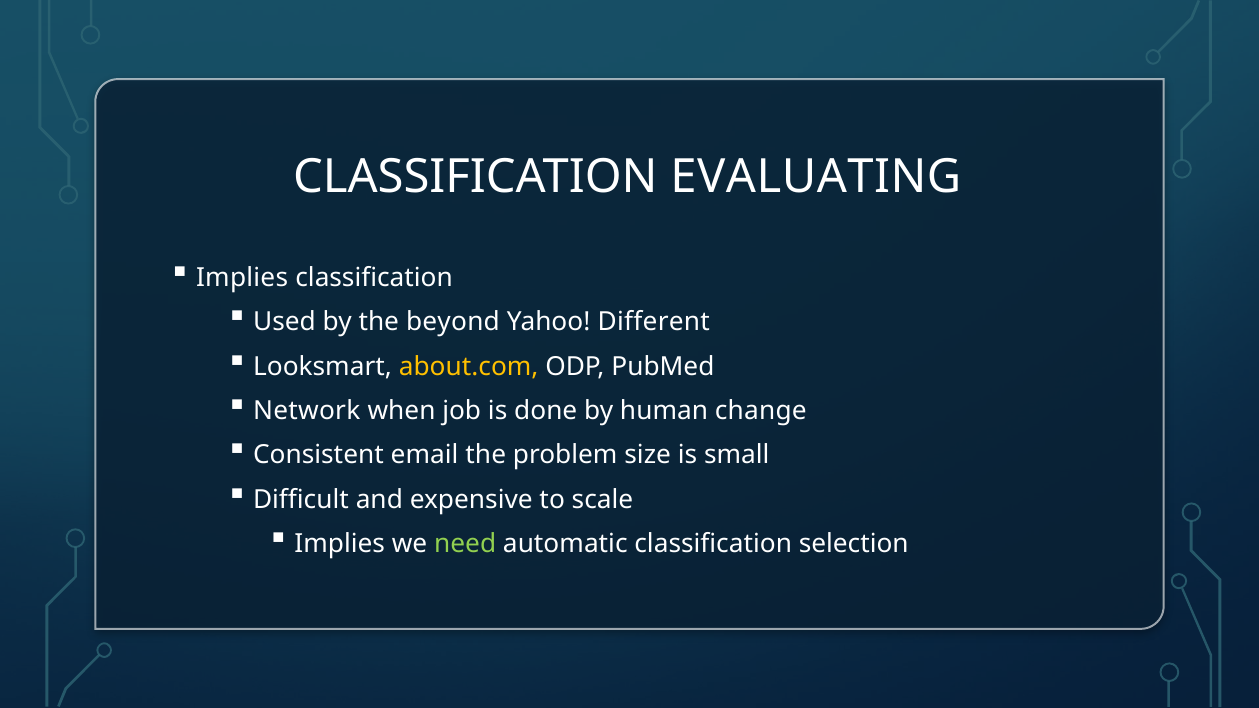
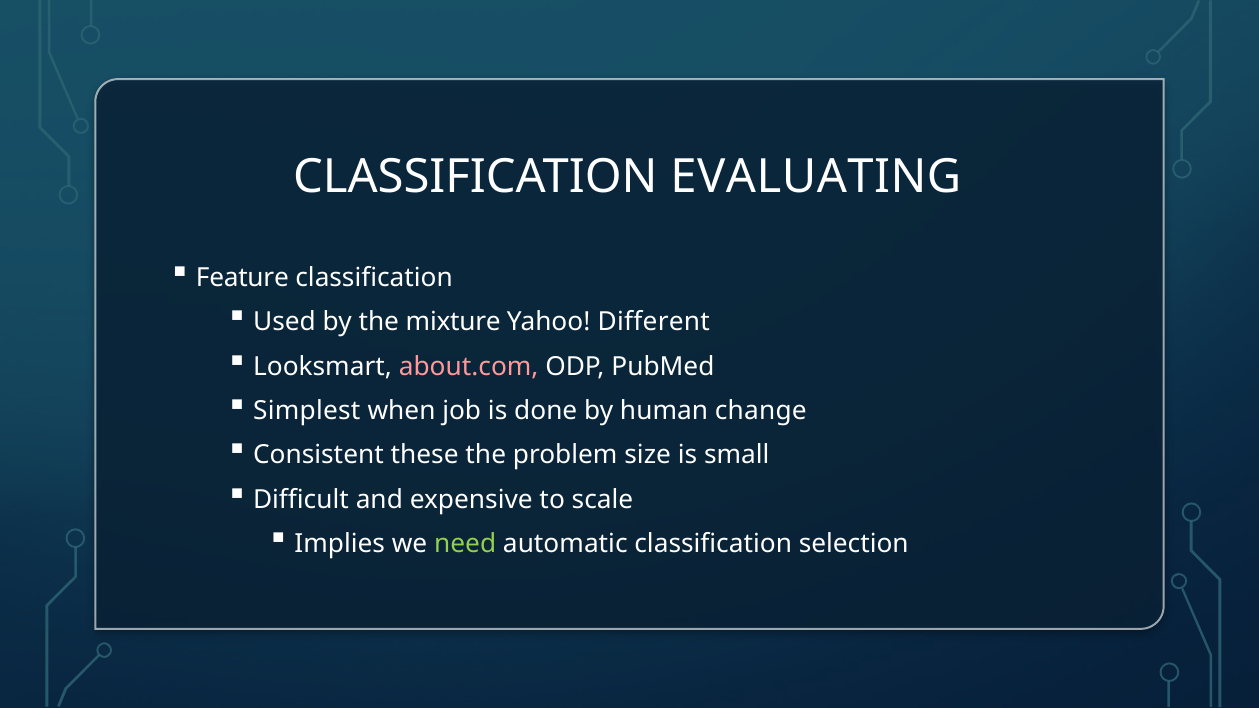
Implies: Implies -> Feature (242, 278)
beyond: beyond -> mixture (453, 322)
about.com colour: yellow -> pink (469, 366)
Network: Network -> Simplest (307, 411)
email: email -> these (425, 455)
